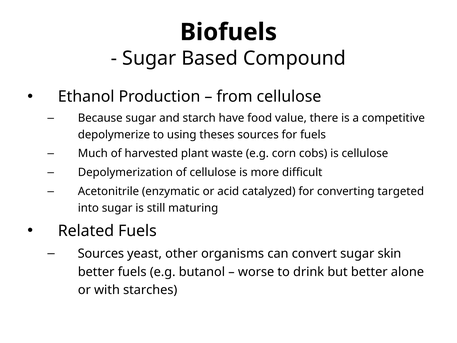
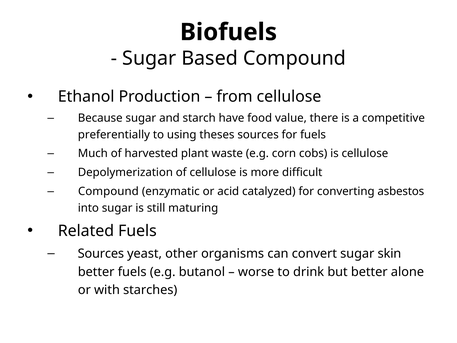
depolymerize: depolymerize -> preferentially (114, 134)
Acetonitrile: Acetonitrile -> Compound (108, 191)
targeted: targeted -> asbestos (401, 191)
